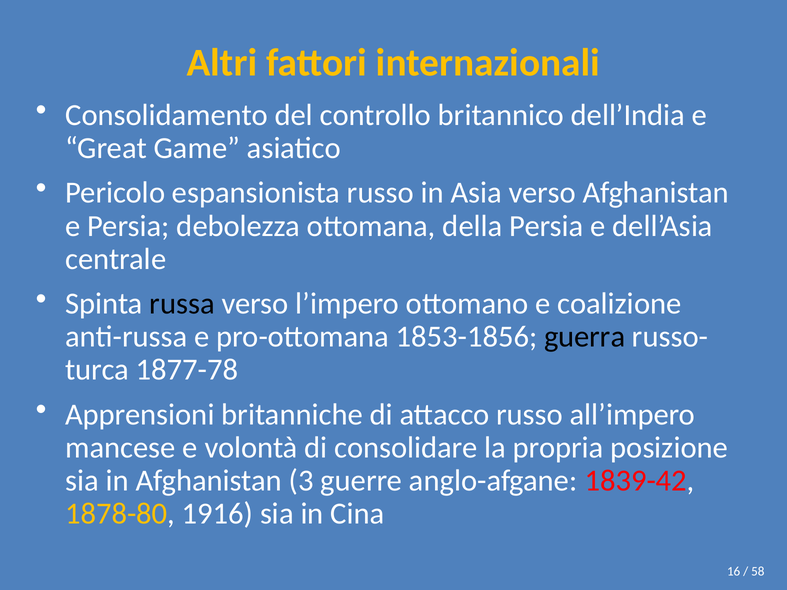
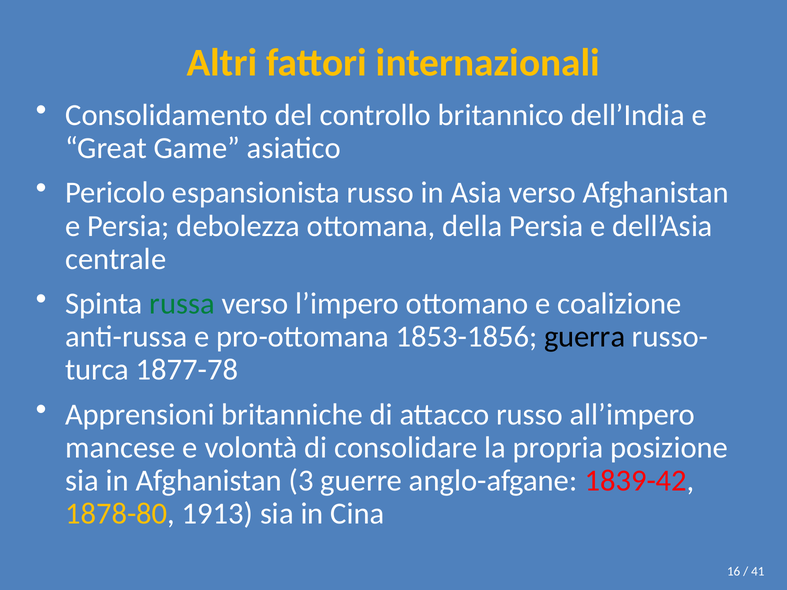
russa colour: black -> green (182, 304)
1916: 1916 -> 1913 (218, 514)
58: 58 -> 41 (758, 572)
